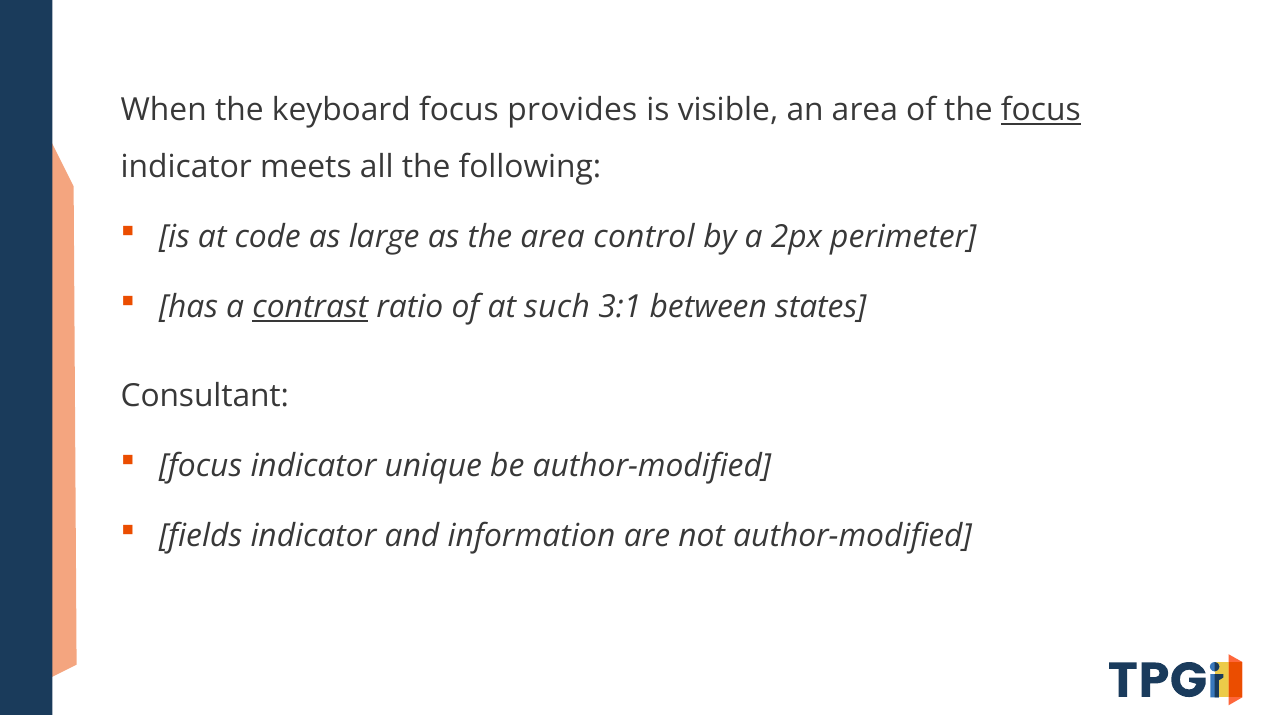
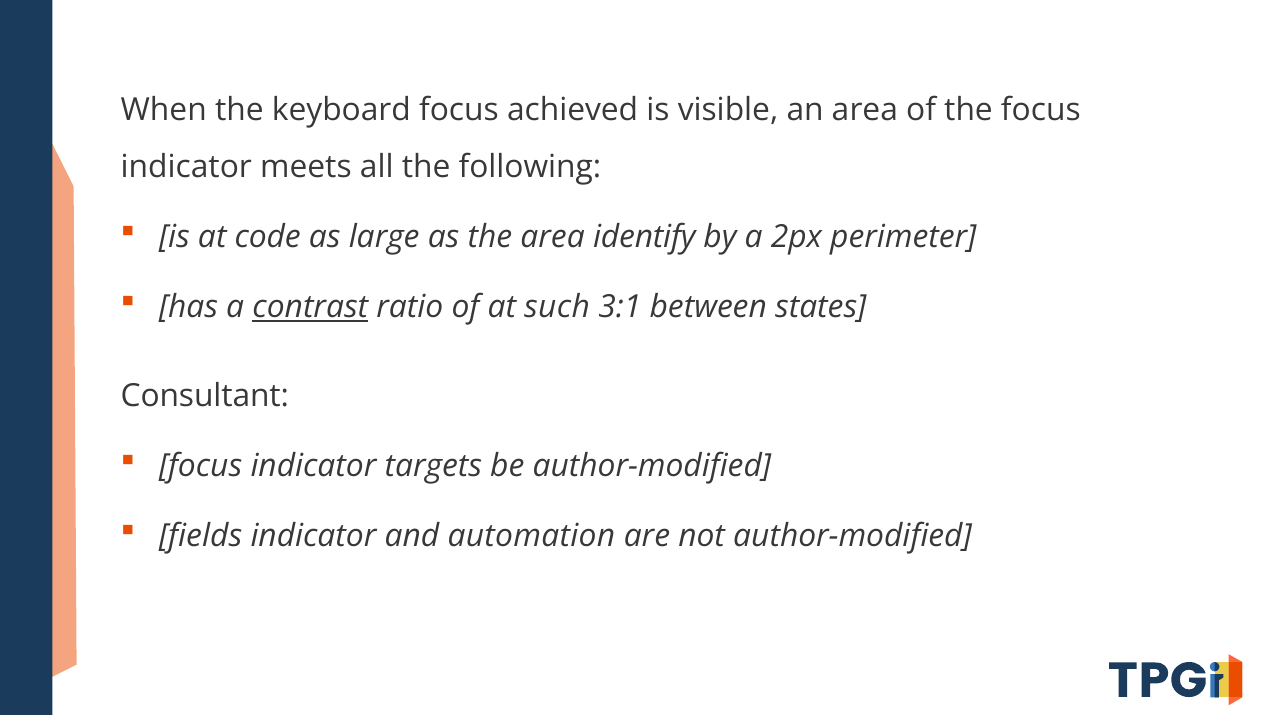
provides: provides -> achieved (573, 110)
focus underline: present -> none (1041, 110)
control: control -> identify (644, 237)
unique: unique -> targets (433, 466)
information: information -> automation (531, 536)
